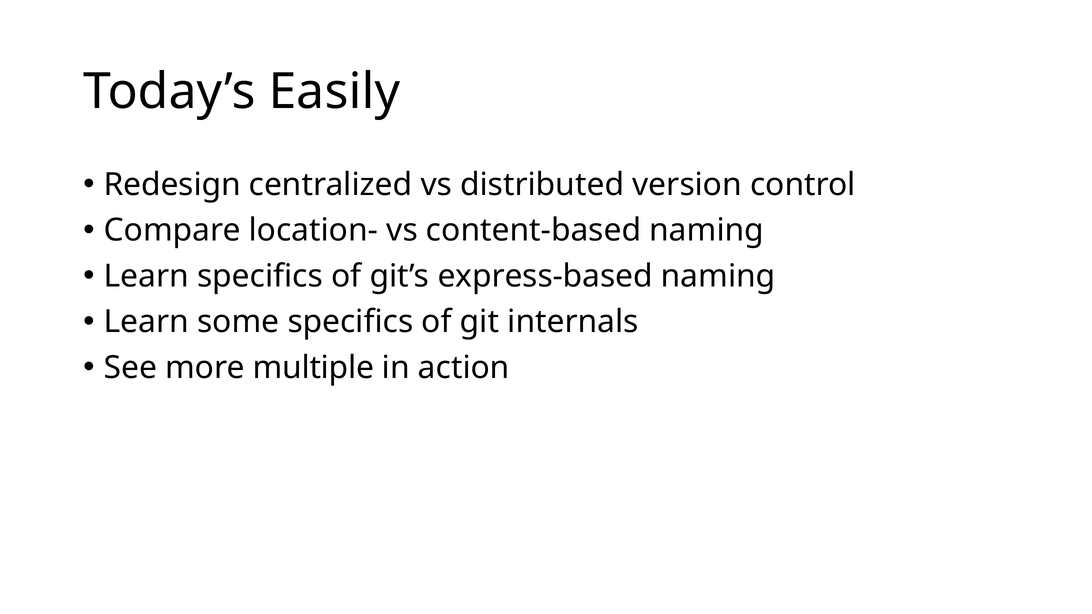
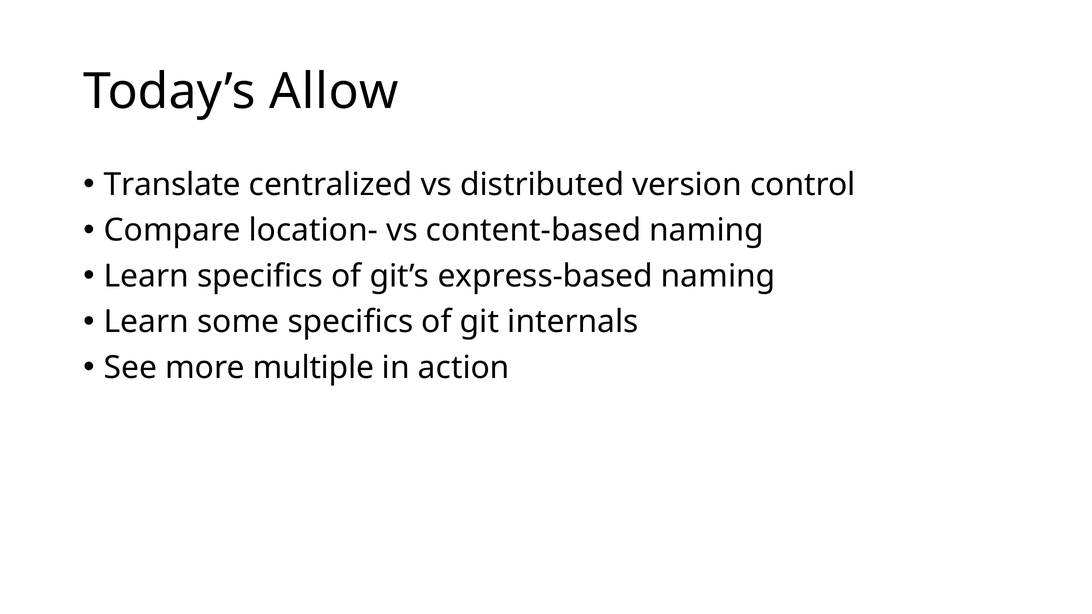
Easily: Easily -> Allow (334, 92)
Redesign: Redesign -> Translate (172, 185)
